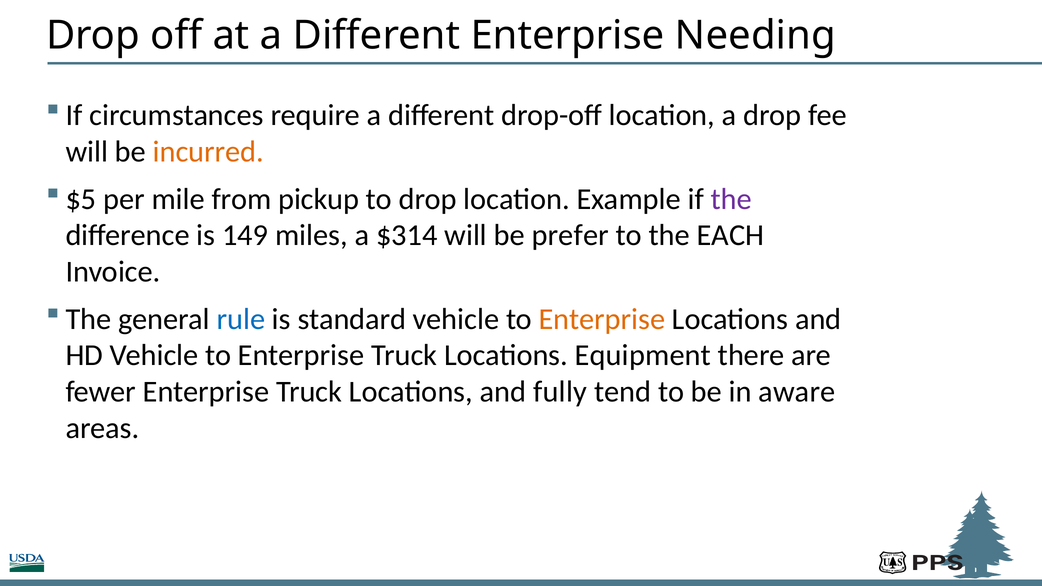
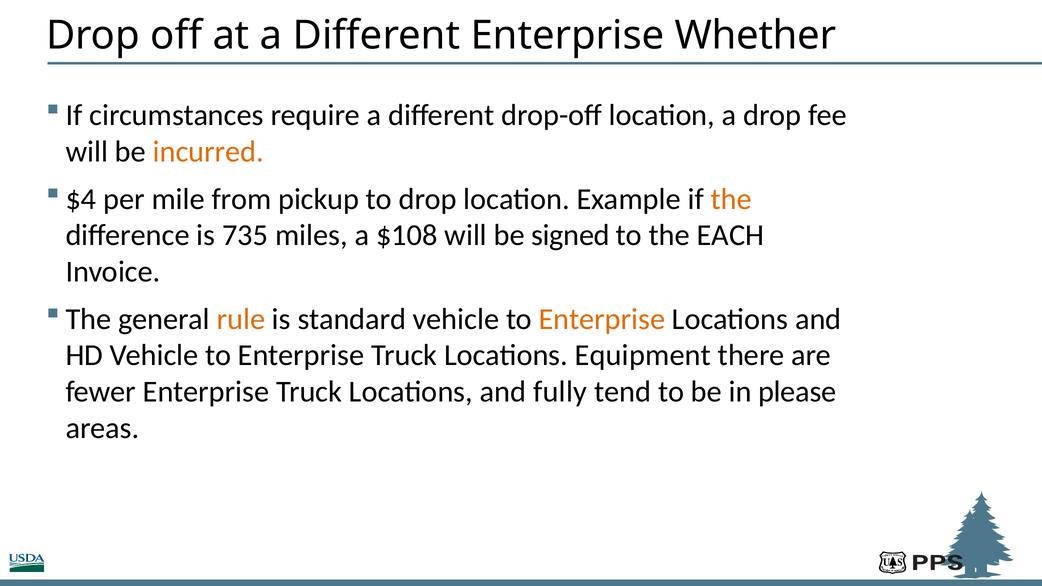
Needing: Needing -> Whether (756, 35)
$5: $5 -> $4 (81, 199)
the colour: purple -> orange (731, 199)
149: 149 -> 735 (245, 235)
$314: $314 -> $108 (407, 235)
prefer: prefer -> signed (571, 235)
rule colour: blue -> orange (241, 319)
aware: aware -> please (797, 392)
